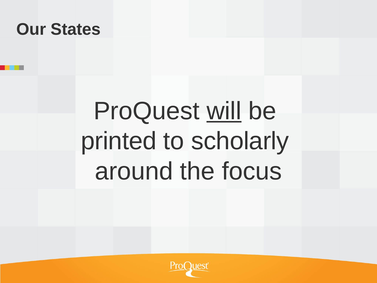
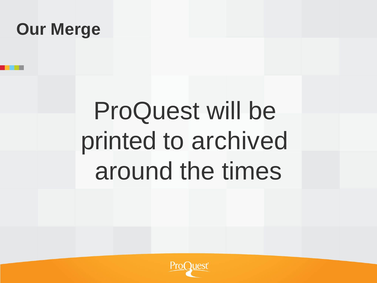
States: States -> Merge (76, 29)
will underline: present -> none (224, 111)
scholarly: scholarly -> archived (240, 141)
focus: focus -> times (252, 171)
